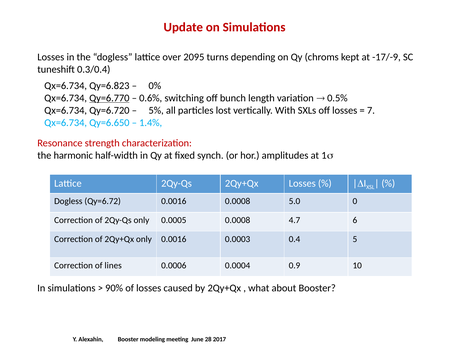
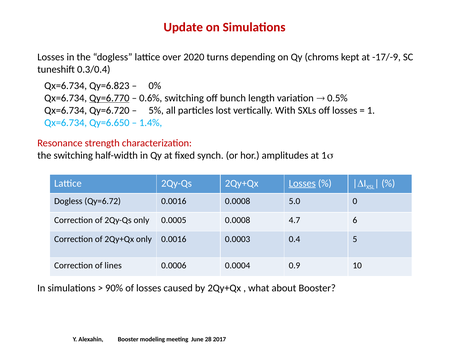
2095: 2095 -> 2020 (194, 57)
7: 7 -> 1 (371, 110)
the harmonic: harmonic -> switching (73, 155)
Losses underline: none -> present (302, 183)
